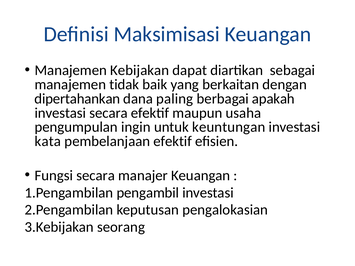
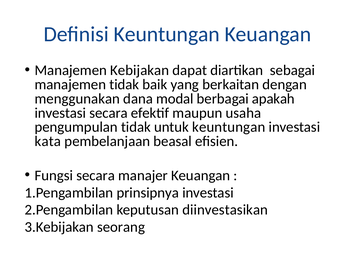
Definisi Maksimisasi: Maksimisasi -> Keuntungan (167, 34)
dipertahankan: dipertahankan -> menggunakan (77, 99)
paling: paling -> modal (175, 99)
pengumpulan ingin: ingin -> tidak (136, 127)
pembelanjaan efektif: efektif -> beasal (173, 141)
pengambil: pengambil -> prinsipnya (148, 193)
pengalokasian: pengalokasian -> diinvestasikan (225, 210)
